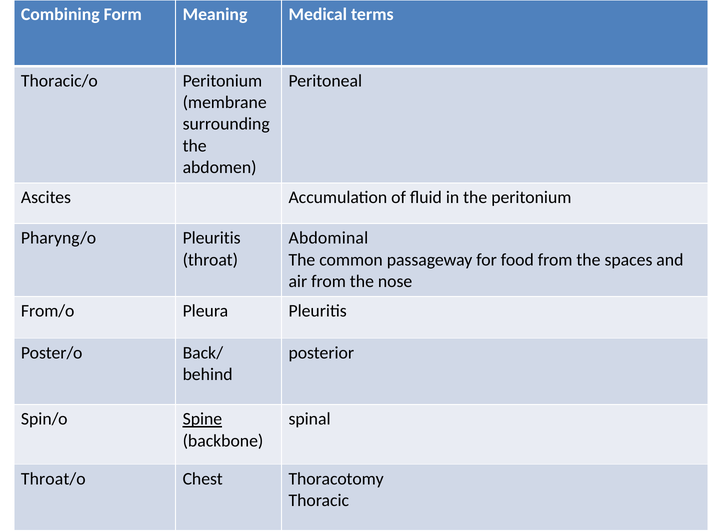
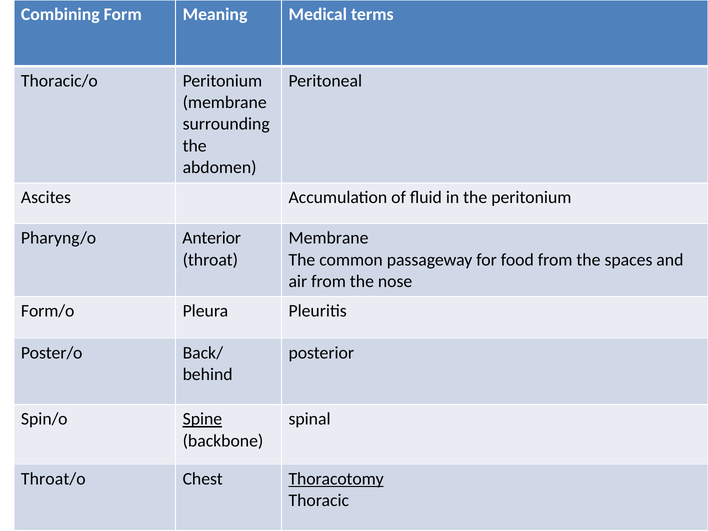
Pharyng/o Pleuritis: Pleuritis -> Anterior (212, 238)
Abdominal: Abdominal -> Membrane (329, 238)
From/o: From/o -> Form/o (48, 311)
Thoracotomy underline: none -> present (336, 479)
